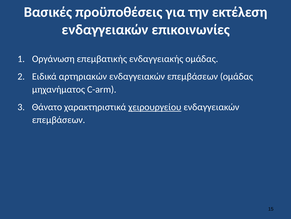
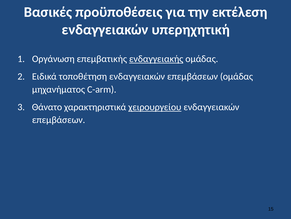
επικοινωνίες: επικοινωνίες -> υπερηχητική (191, 29)
ενδαγγειακής underline: none -> present (156, 59)
αρτηριακών: αρτηριακών -> τοποθέτηση (83, 76)
